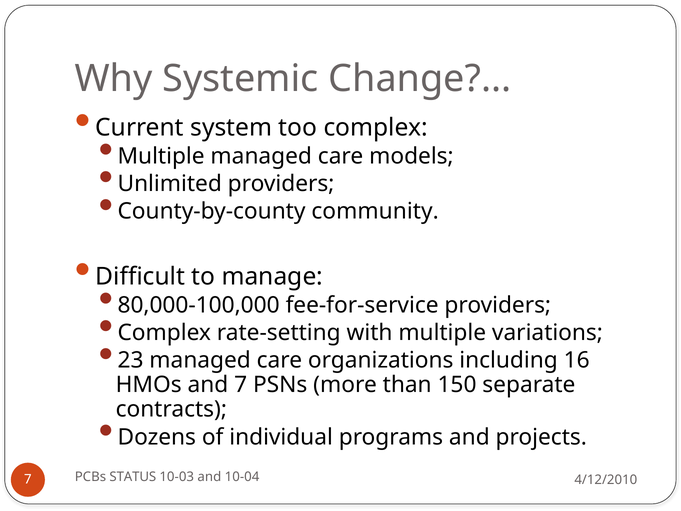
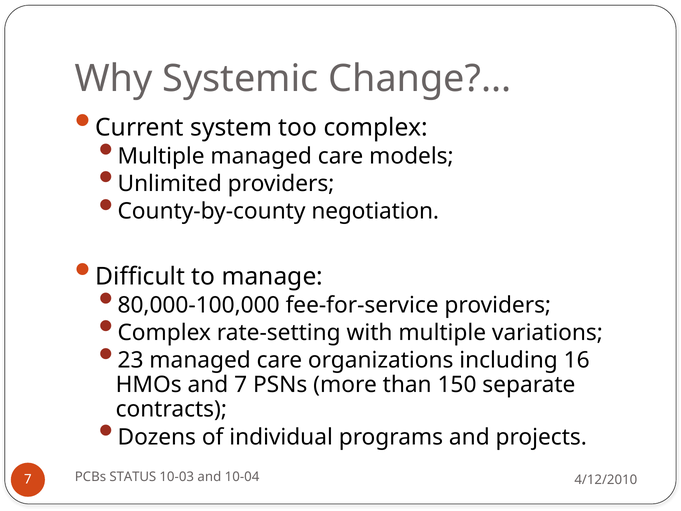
community: community -> negotiation (375, 211)
